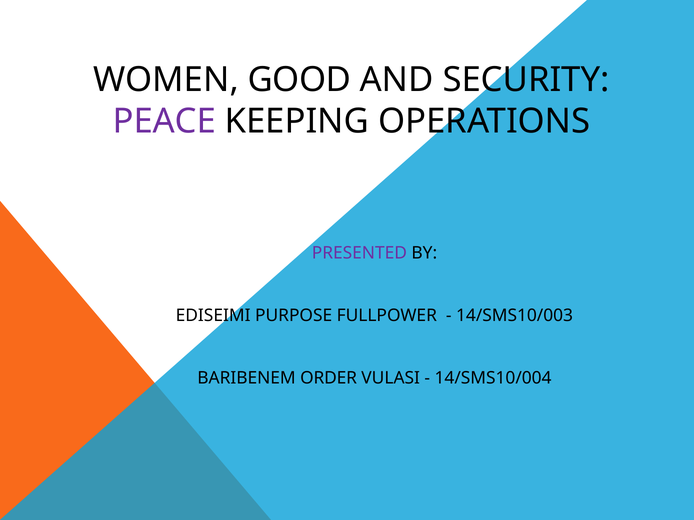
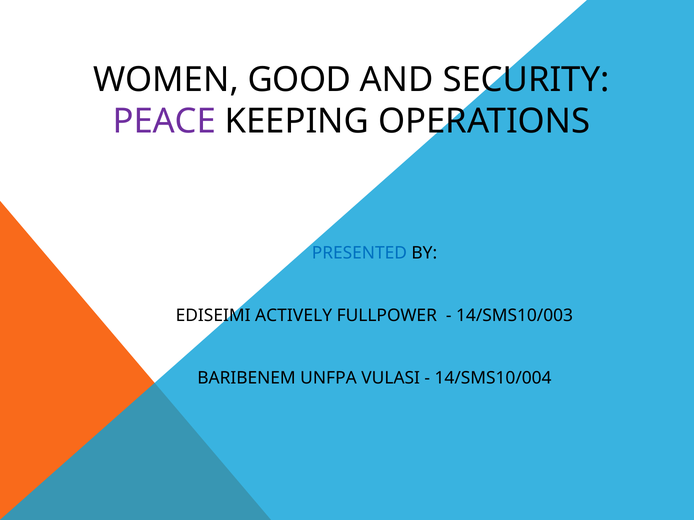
PRESENTED colour: purple -> blue (359, 253)
PURPOSE: PURPOSE -> ACTIVELY (294, 316)
ORDER: ORDER -> UNFPA (328, 378)
